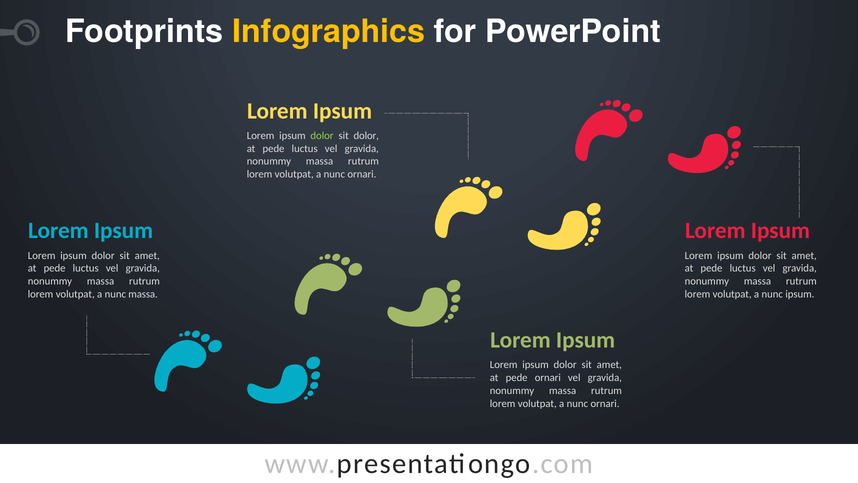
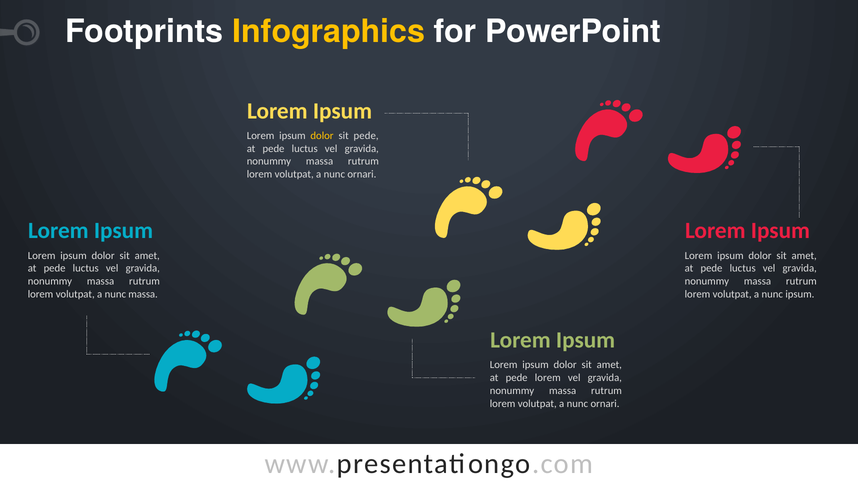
dolor colour: light green -> yellow (322, 136)
sit dolor: dolor -> pede (366, 136)
pede ornari: ornari -> lorem (548, 378)
